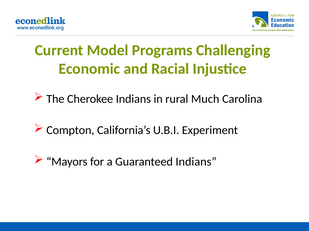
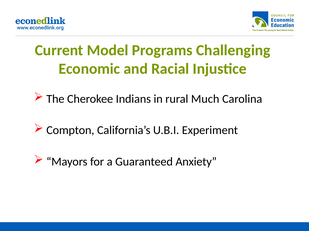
Guaranteed Indians: Indians -> Anxiety (196, 162)
